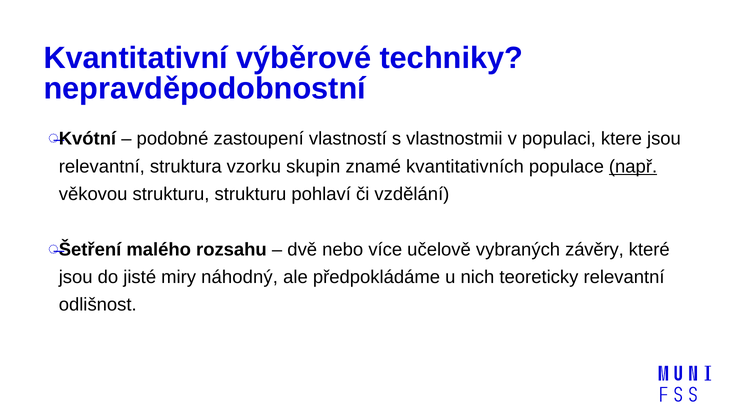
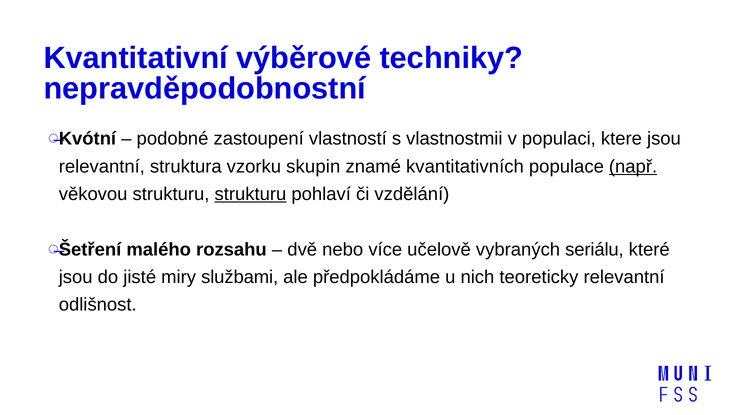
strukturu underline: none -> present (250, 194)
závěry: závěry -> seriálu (594, 250)
náhodný: náhodný -> službami (240, 277)
